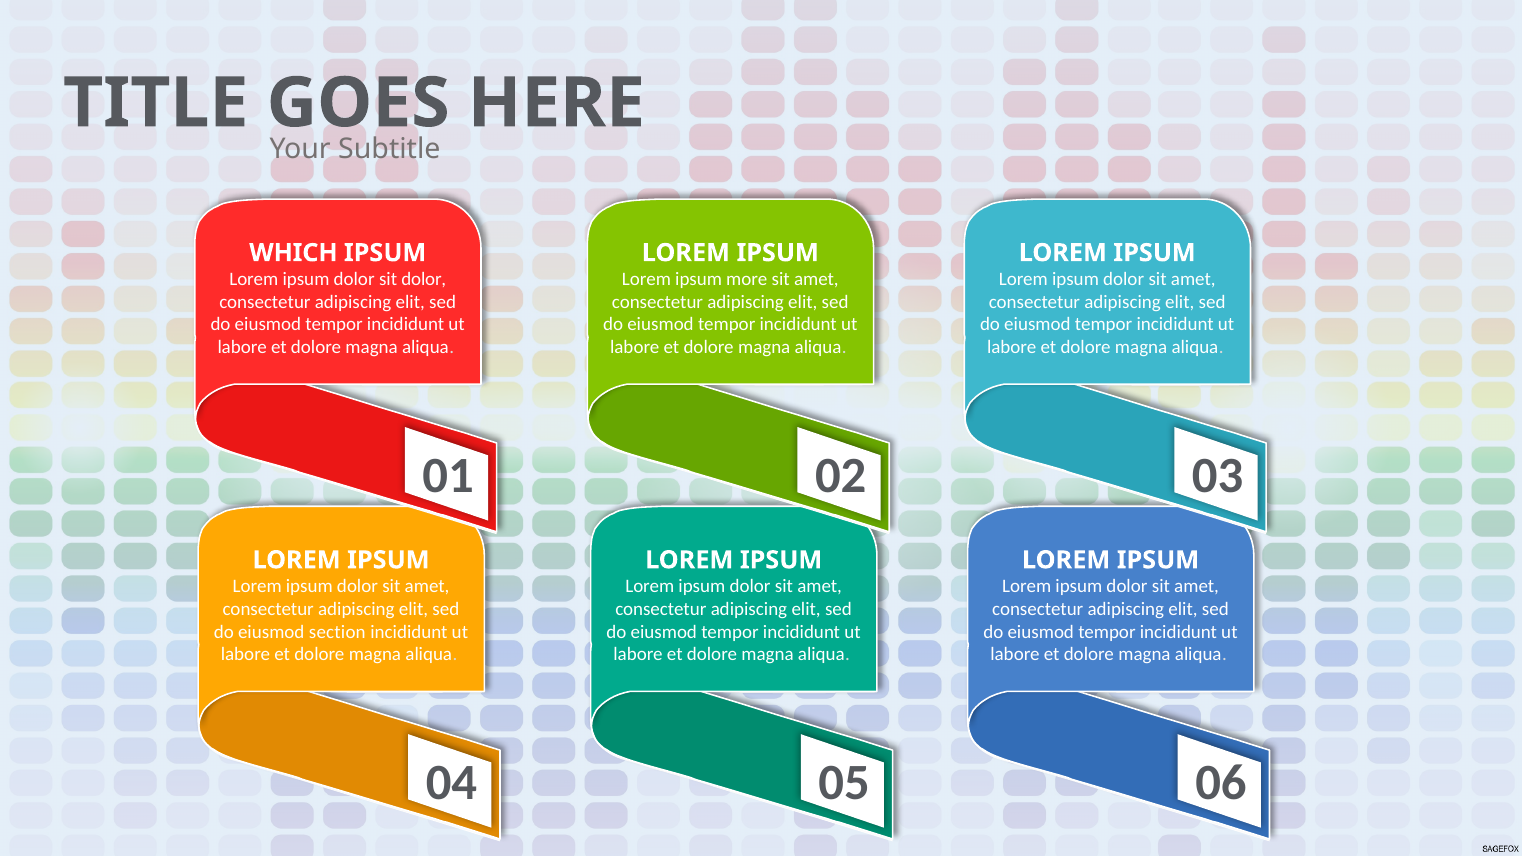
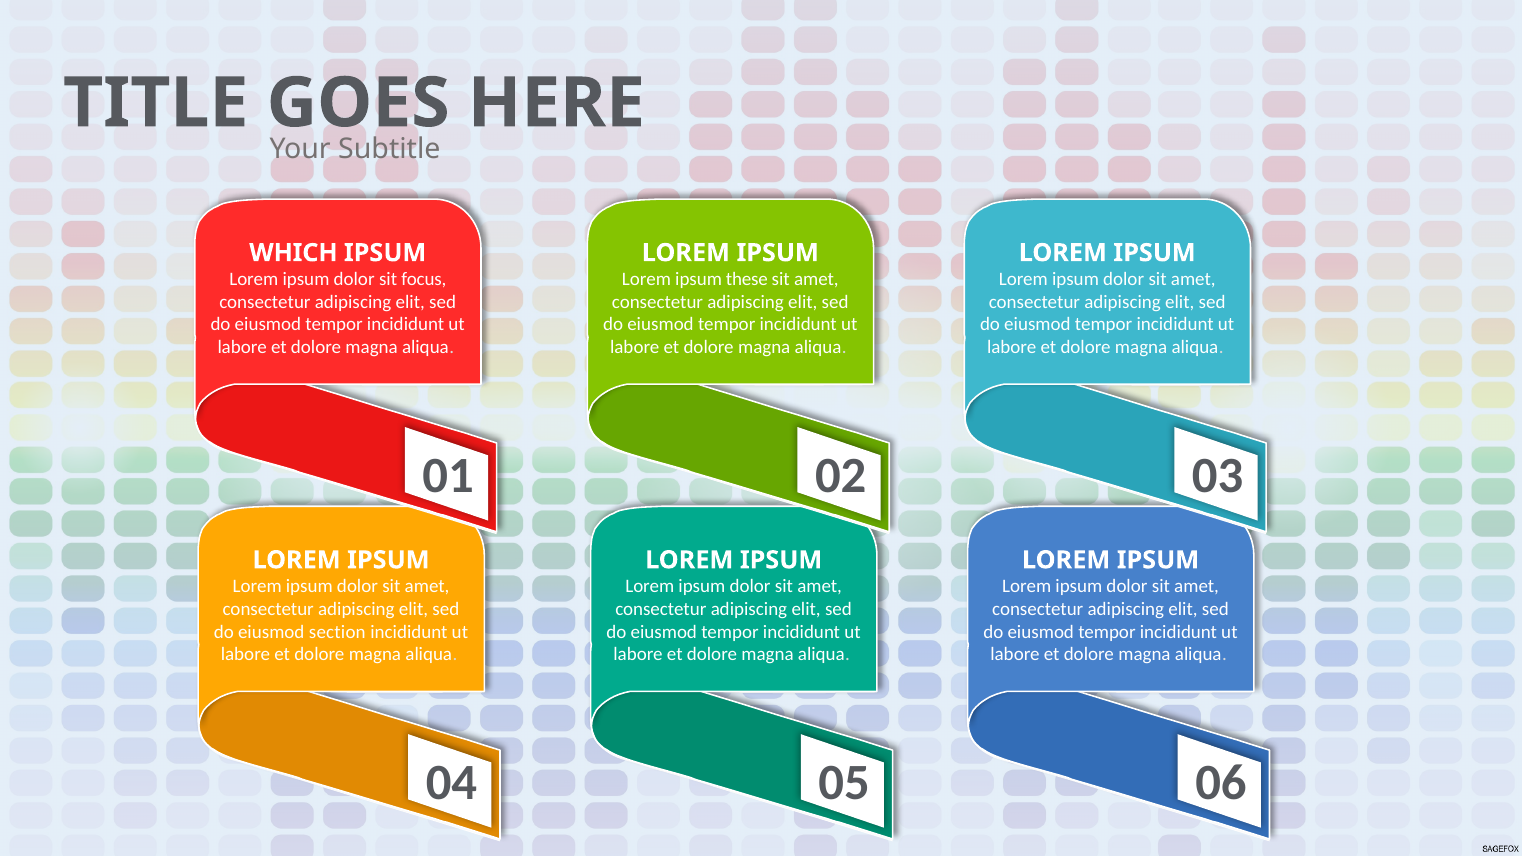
sit dolor: dolor -> focus (424, 279)
more: more -> these (747, 279)
